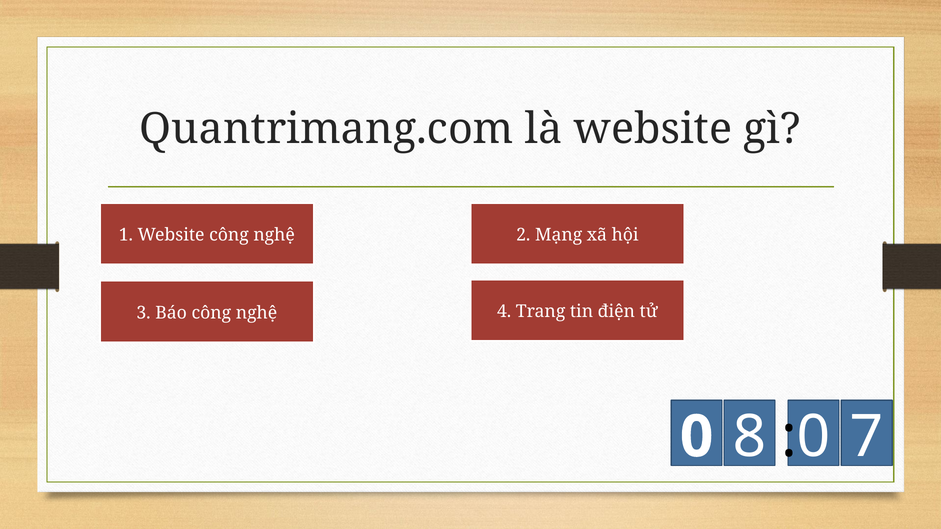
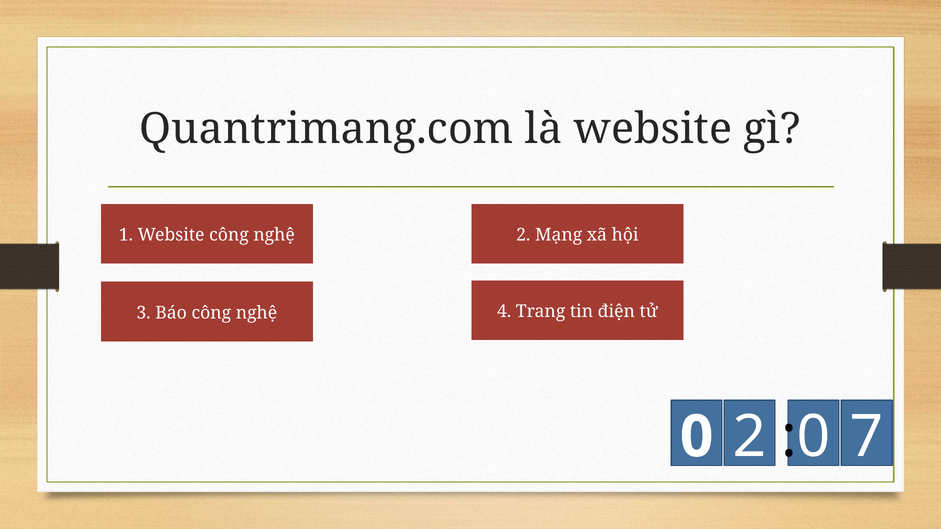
0 8: 8 -> 2 (750, 437)
